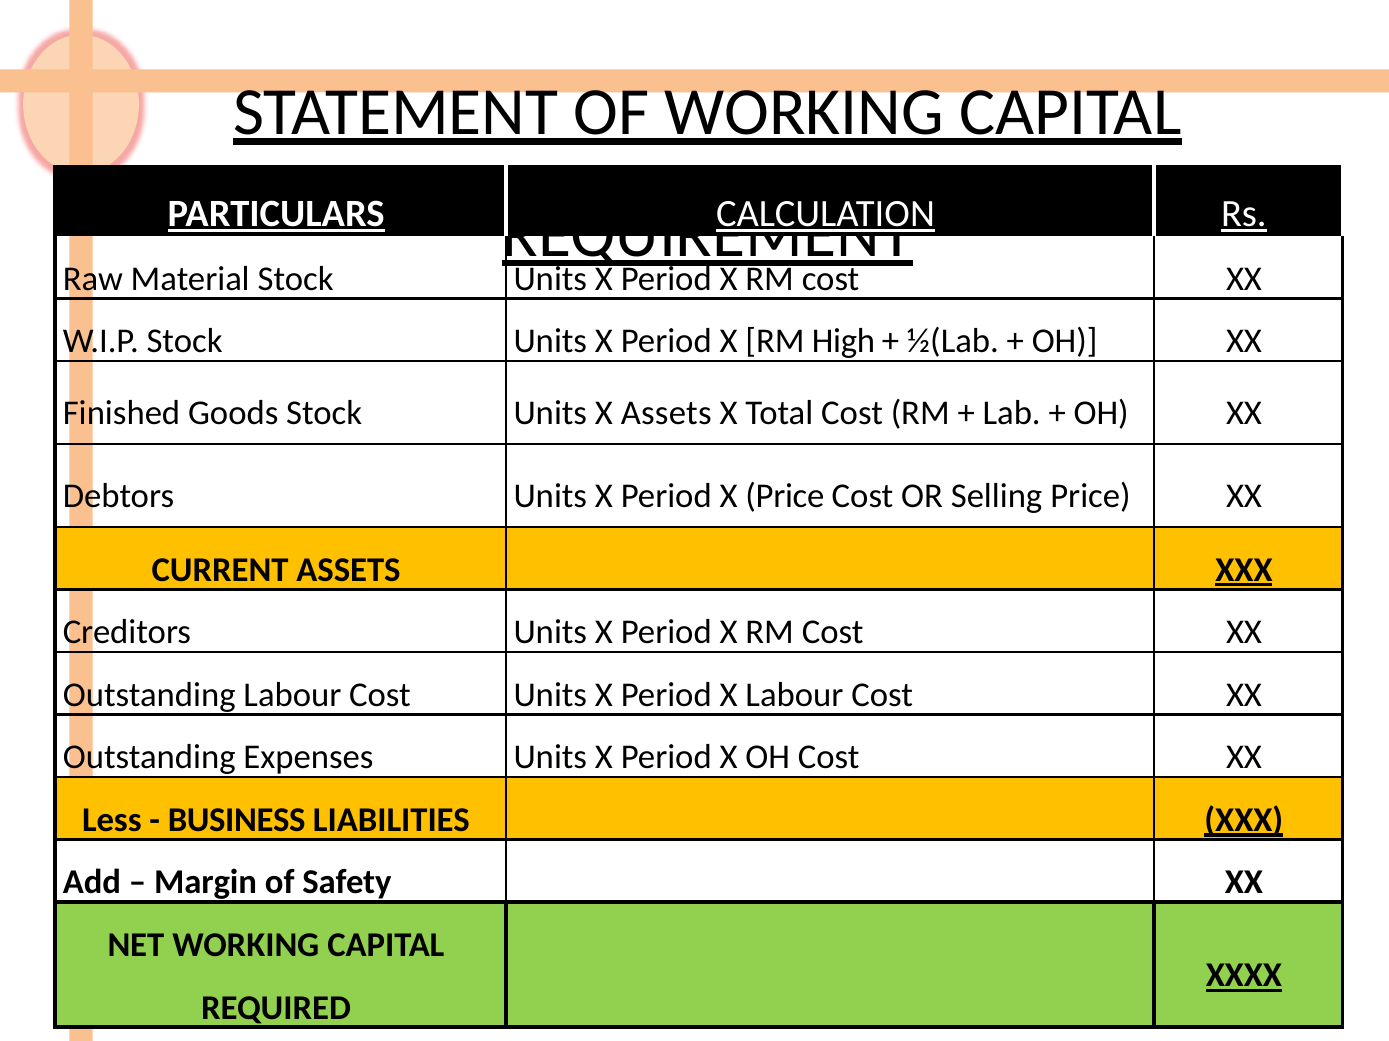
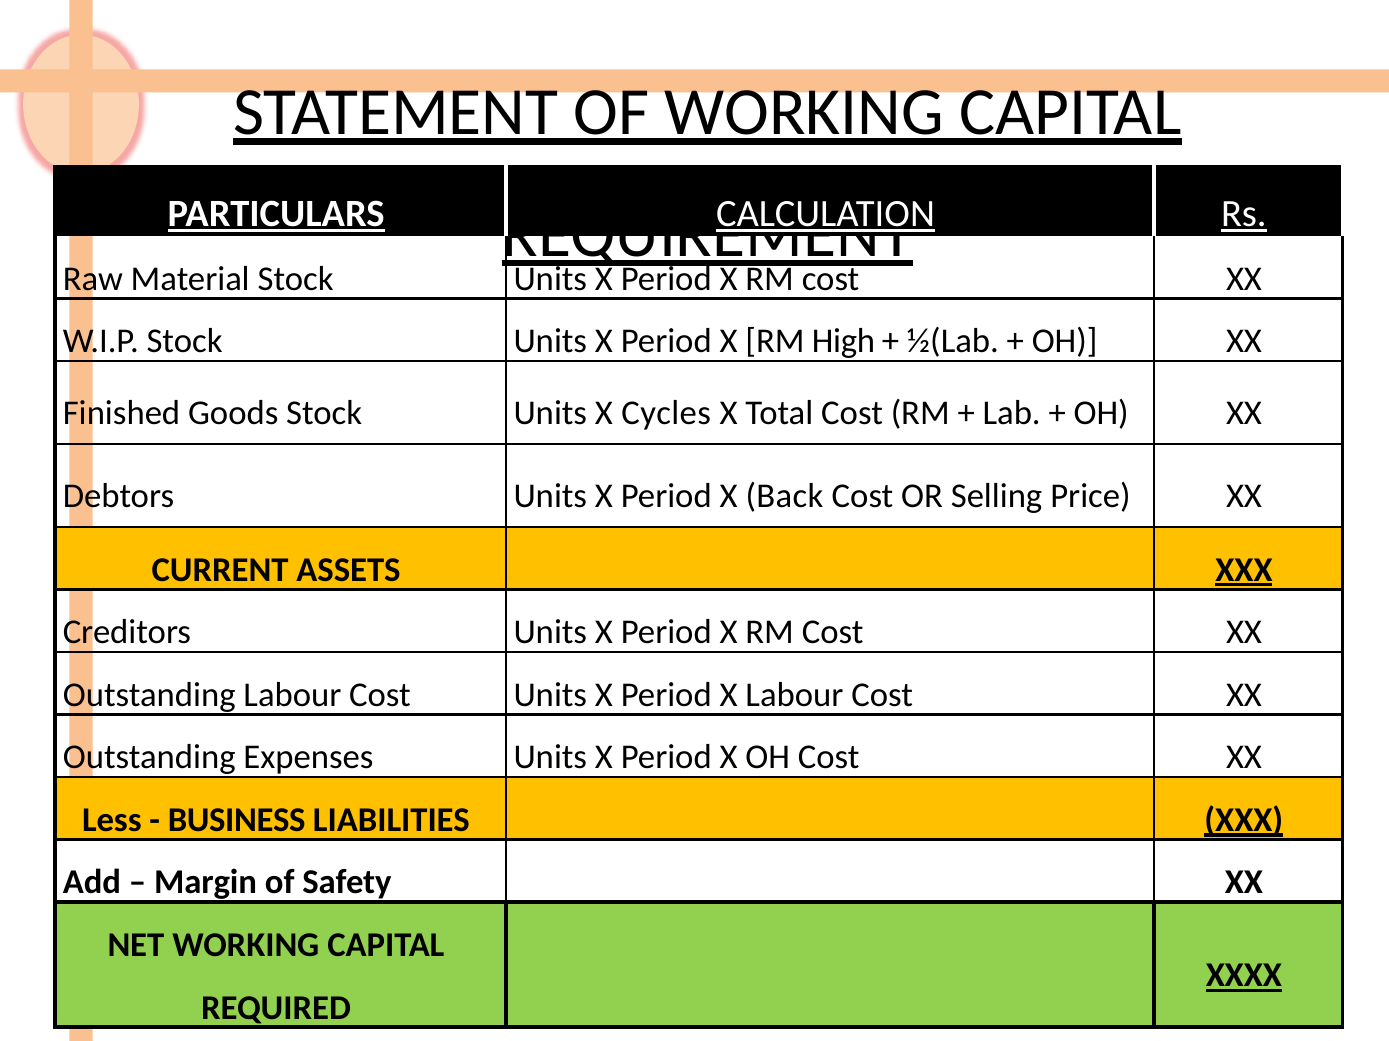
X Assets: Assets -> Cycles (666, 414)
X Price: Price -> Back (785, 497)
